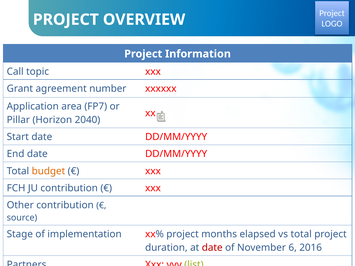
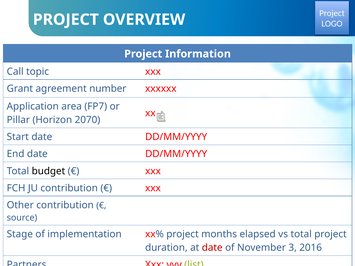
2040: 2040 -> 2070 (87, 120)
budget colour: orange -> black (48, 171)
6: 6 -> 3 (293, 248)
